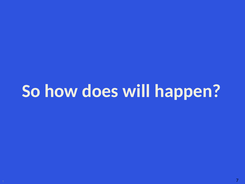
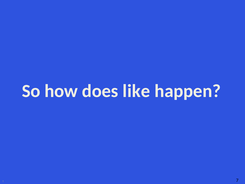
will: will -> like (136, 91)
